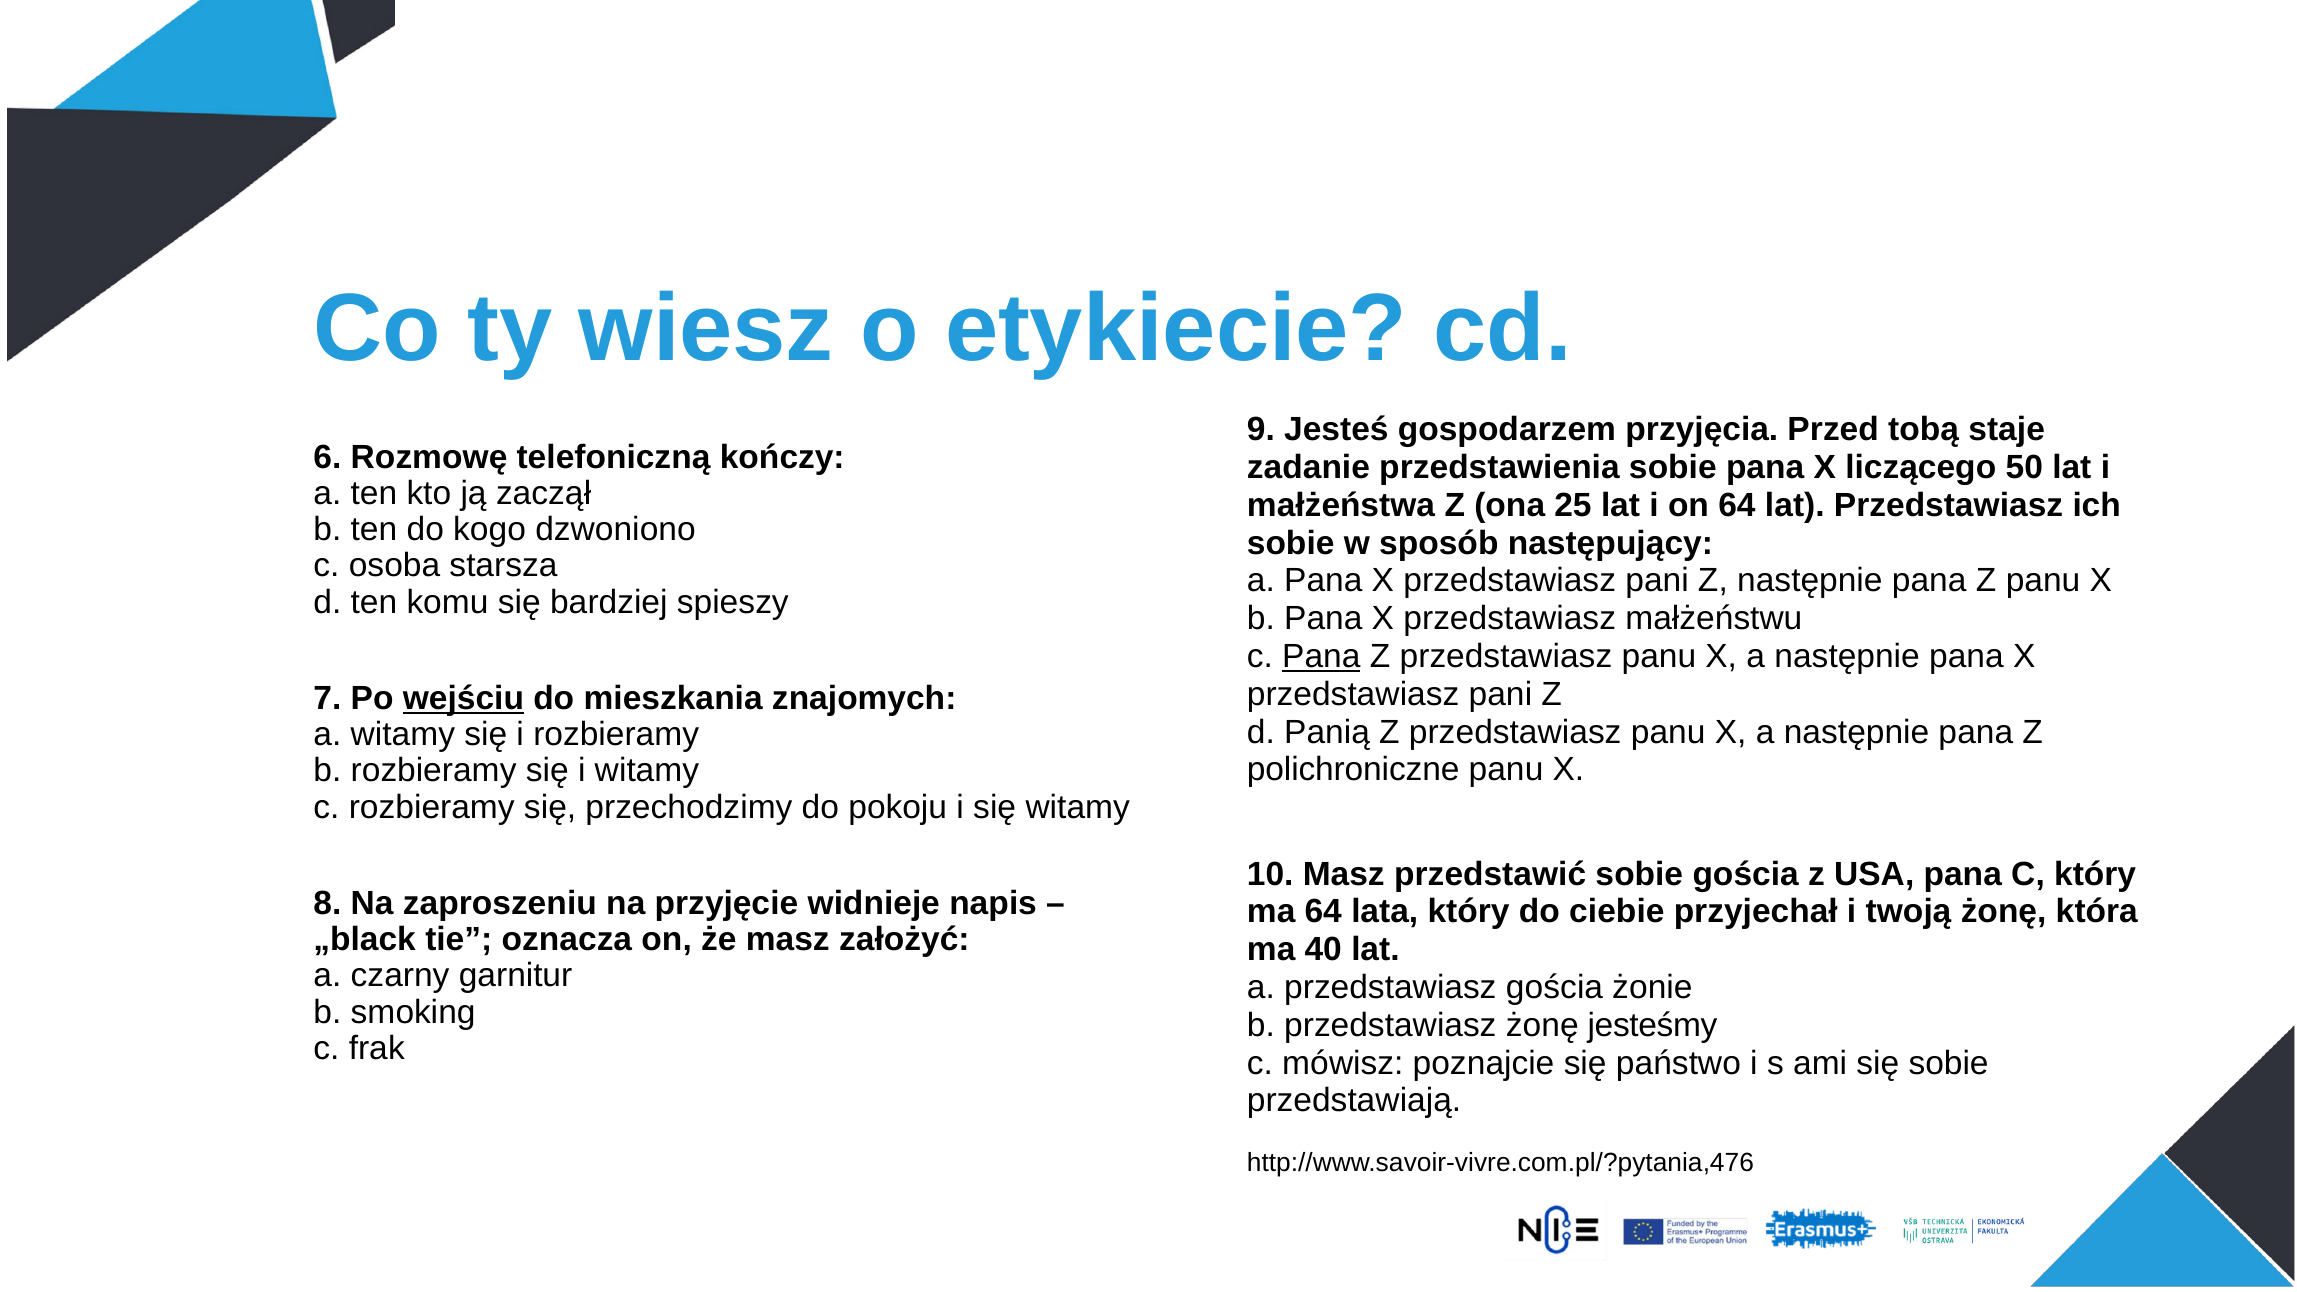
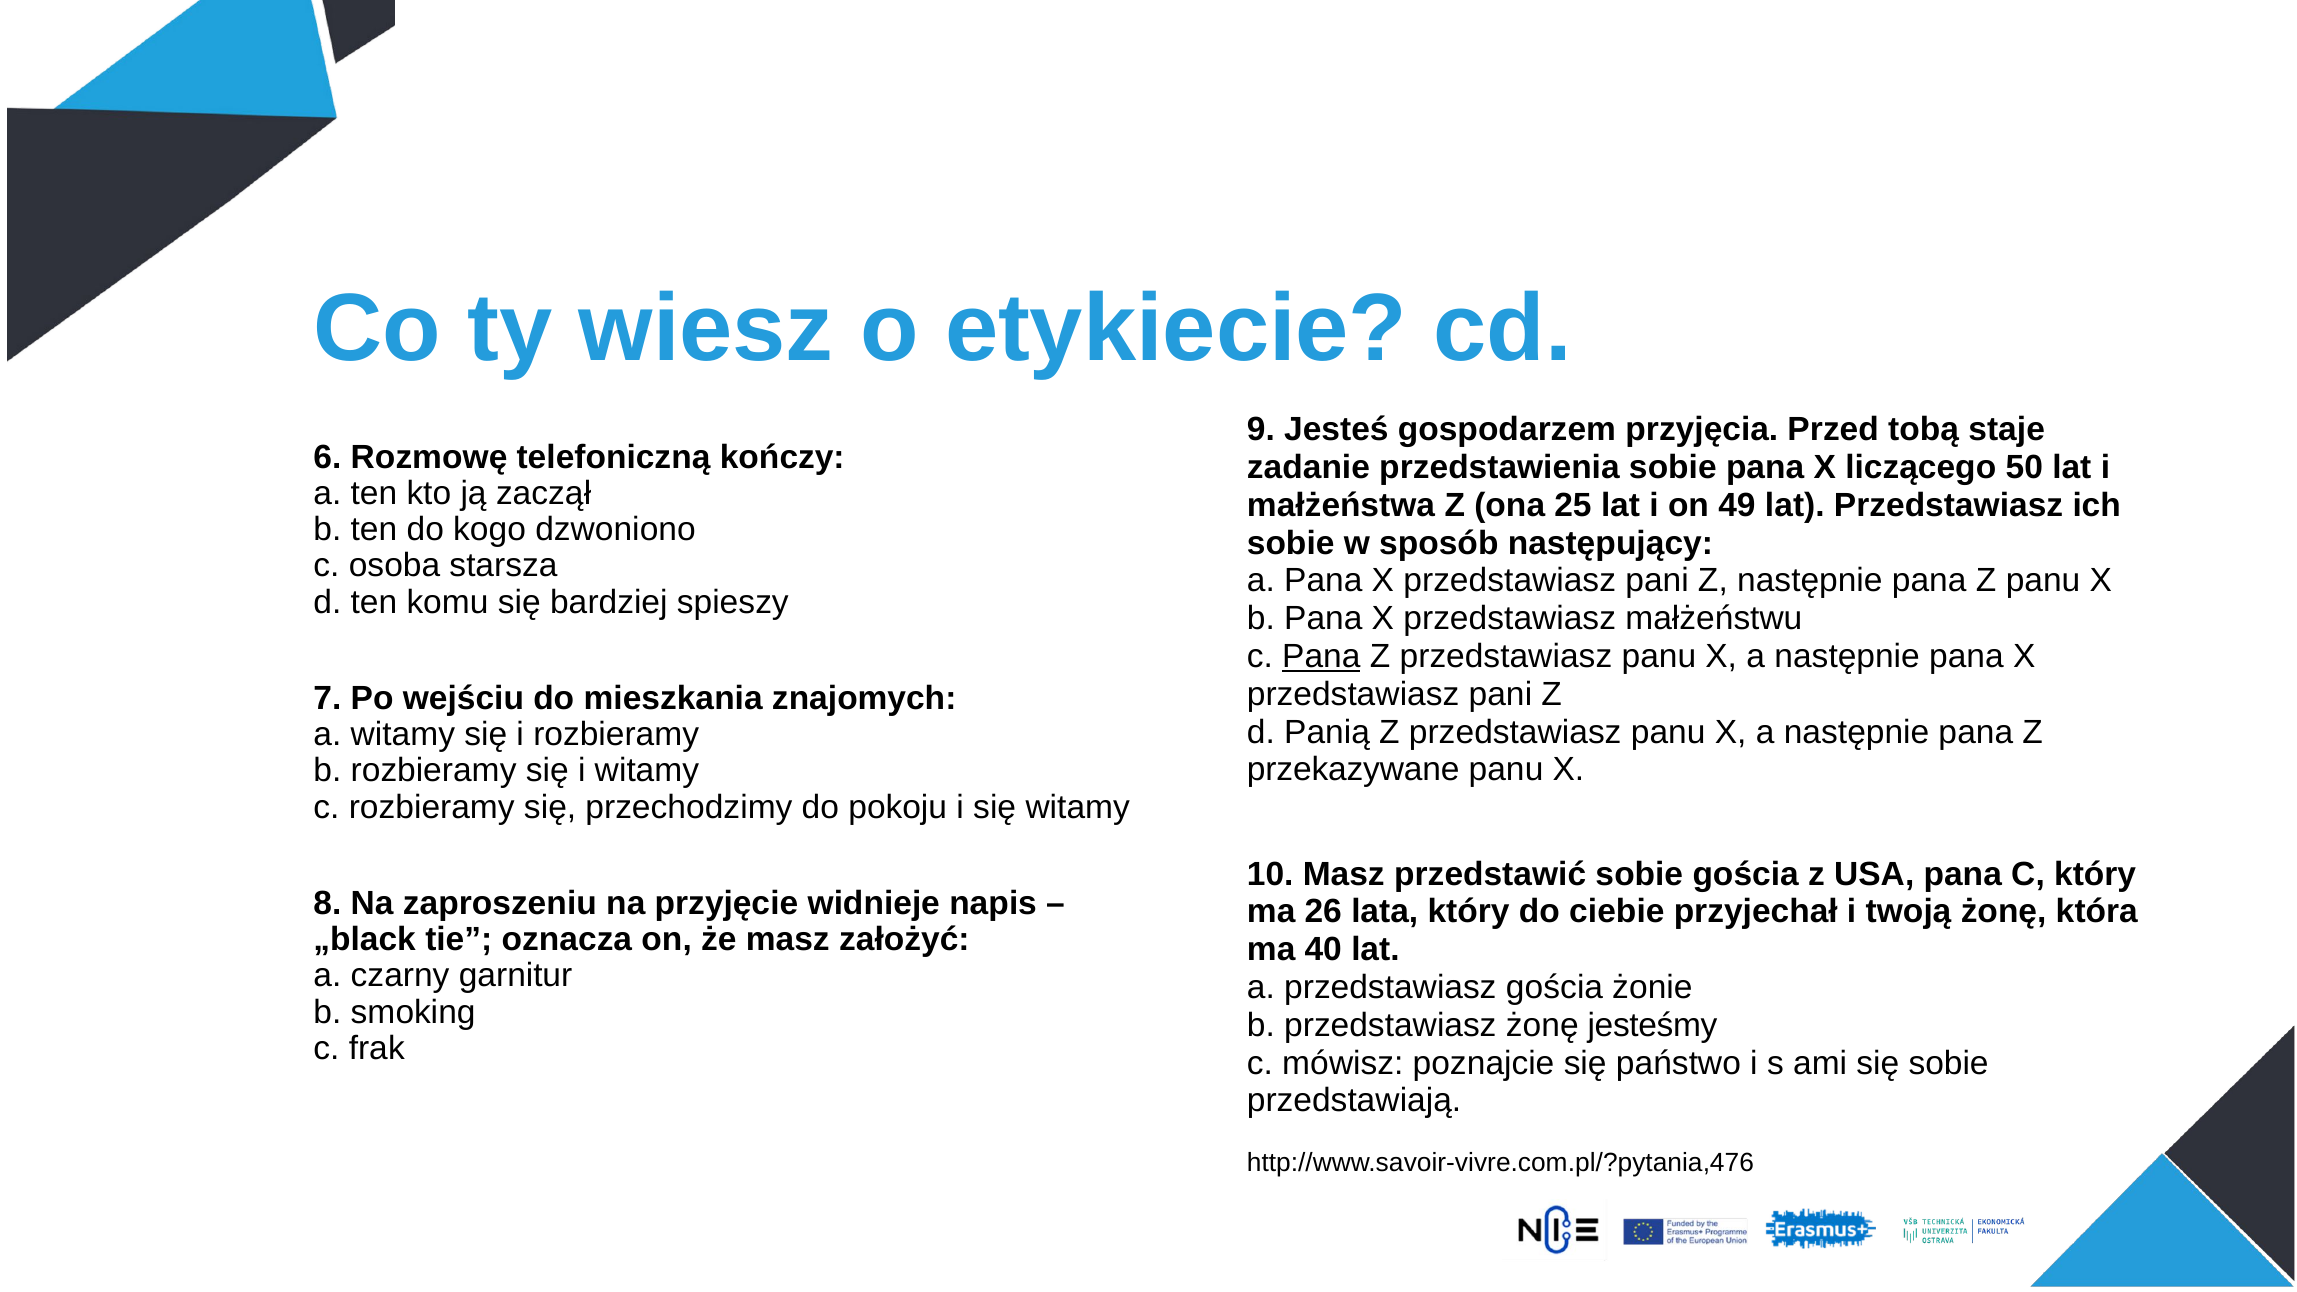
on 64: 64 -> 49 (1737, 505)
wejściu underline: present -> none (463, 698)
polichroniczne: polichroniczne -> przekazywane (1353, 770)
ma 64: 64 -> 26 (1323, 912)
